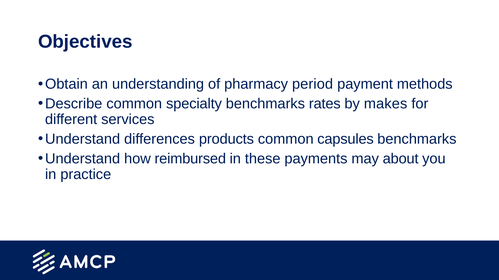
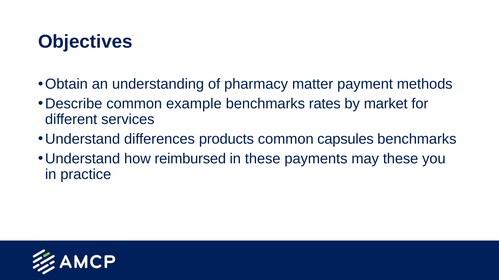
period: period -> matter (313, 84)
specialty: specialty -> example (194, 104)
makes: makes -> market (386, 104)
may about: about -> these (401, 159)
